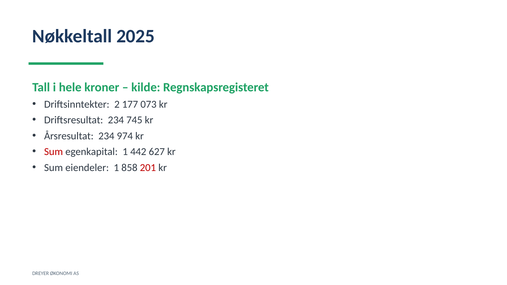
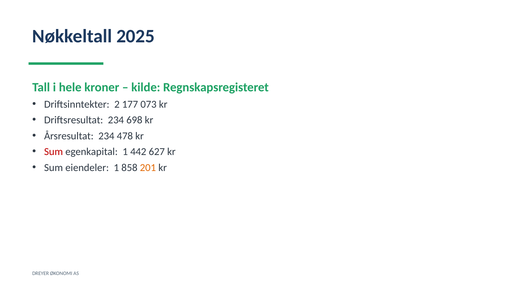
745: 745 -> 698 (134, 120)
974: 974 -> 478 (125, 136)
201 colour: red -> orange (148, 168)
